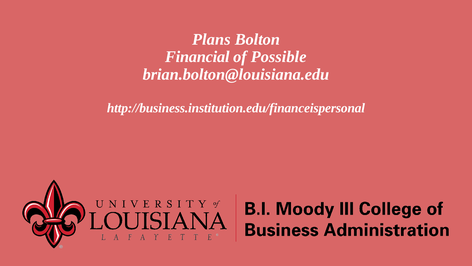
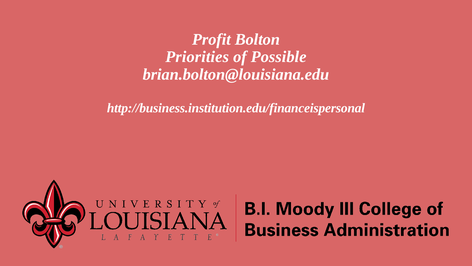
Plans: Plans -> Profit (211, 39)
Financial: Financial -> Priorities (197, 57)
